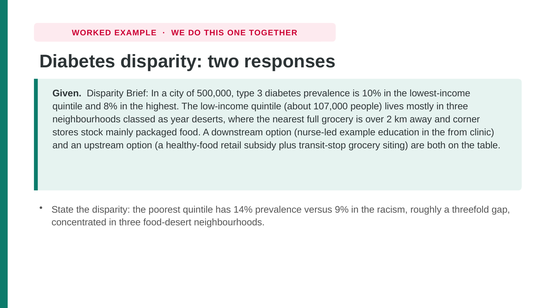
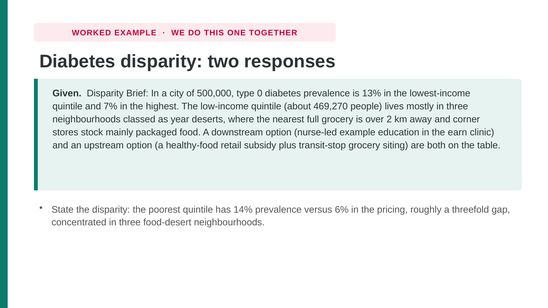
3: 3 -> 0 (260, 93)
10%: 10% -> 13% (372, 93)
8%: 8% -> 7% (110, 106)
107,000: 107,000 -> 469,270 (331, 106)
from: from -> earn (457, 132)
9%: 9% -> 6% (342, 210)
racism: racism -> pricing (392, 210)
